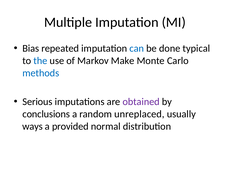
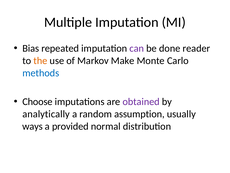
can colour: blue -> purple (137, 48)
typical: typical -> reader (196, 48)
the colour: blue -> orange (40, 61)
Serious: Serious -> Choose (37, 101)
conclusions: conclusions -> analytically (46, 114)
unreplaced: unreplaced -> assumption (139, 114)
